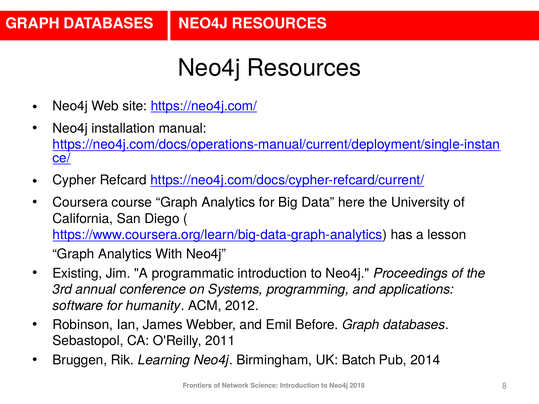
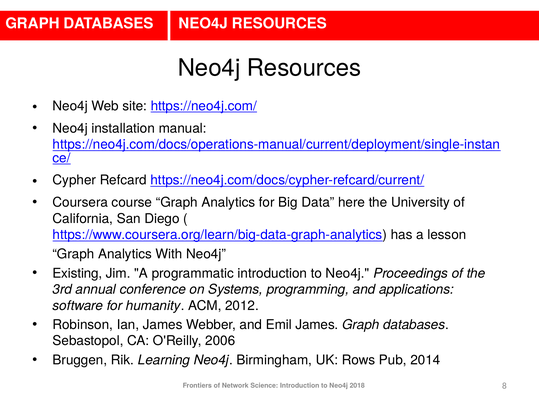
Emil Before: Before -> James (317, 325)
2011: 2011 -> 2006 (220, 341)
Batch: Batch -> Rows (359, 360)
